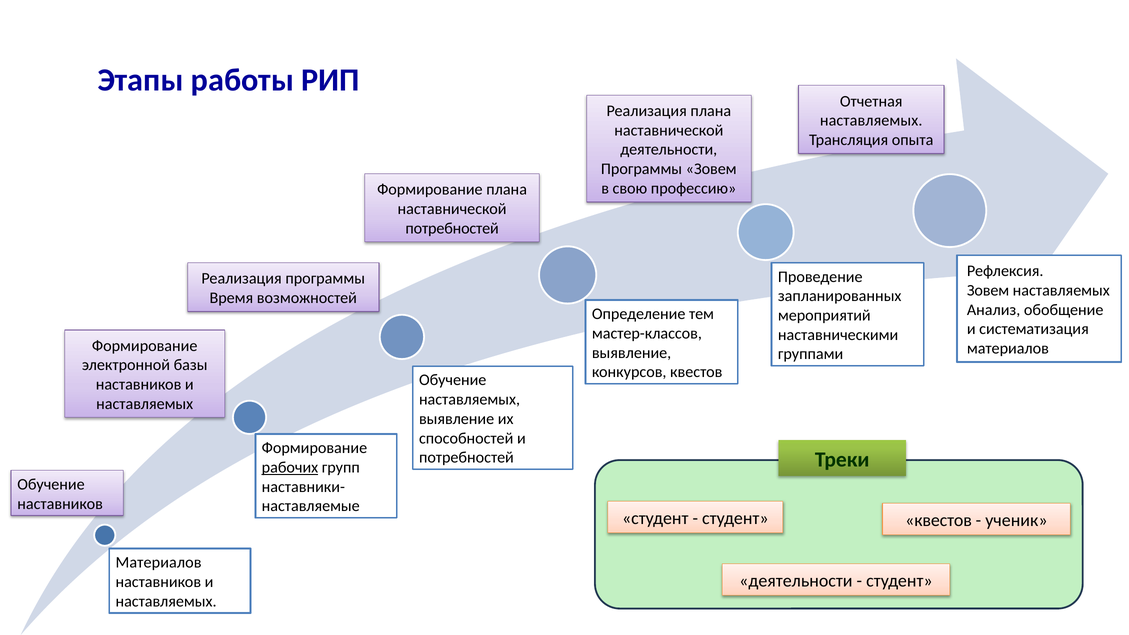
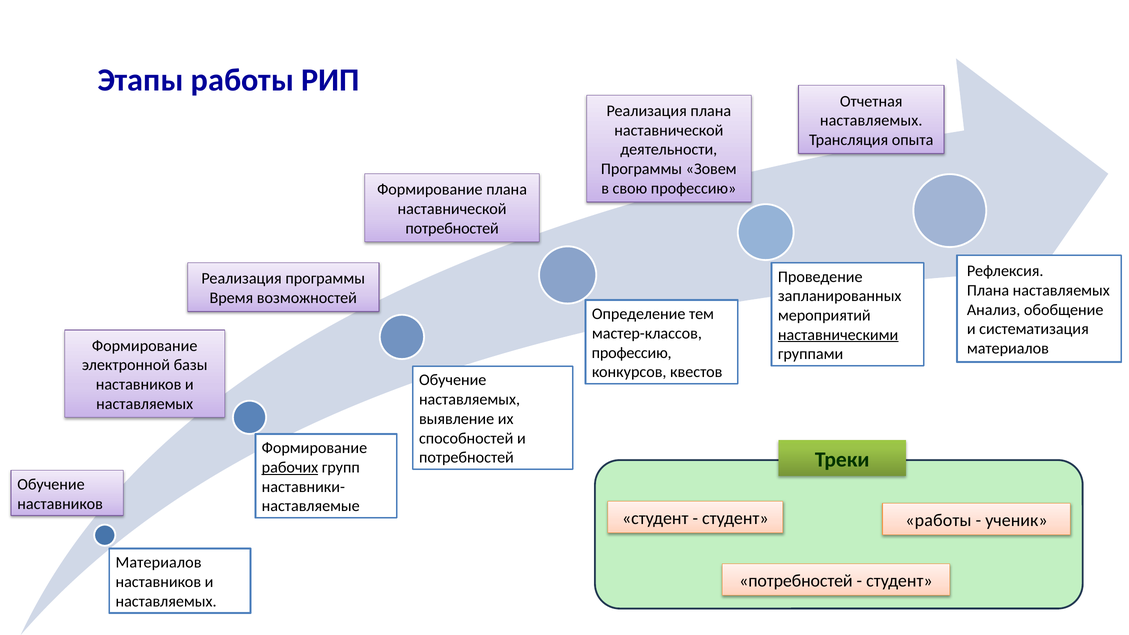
Зовем: Зовем -> Плана (988, 290)
наставническими underline: none -> present (838, 335)
выявление: выявление -> профессию (632, 353)
квестов: квестов -> работы (938, 520)
деятельности: деятельности -> потребностей (796, 581)
